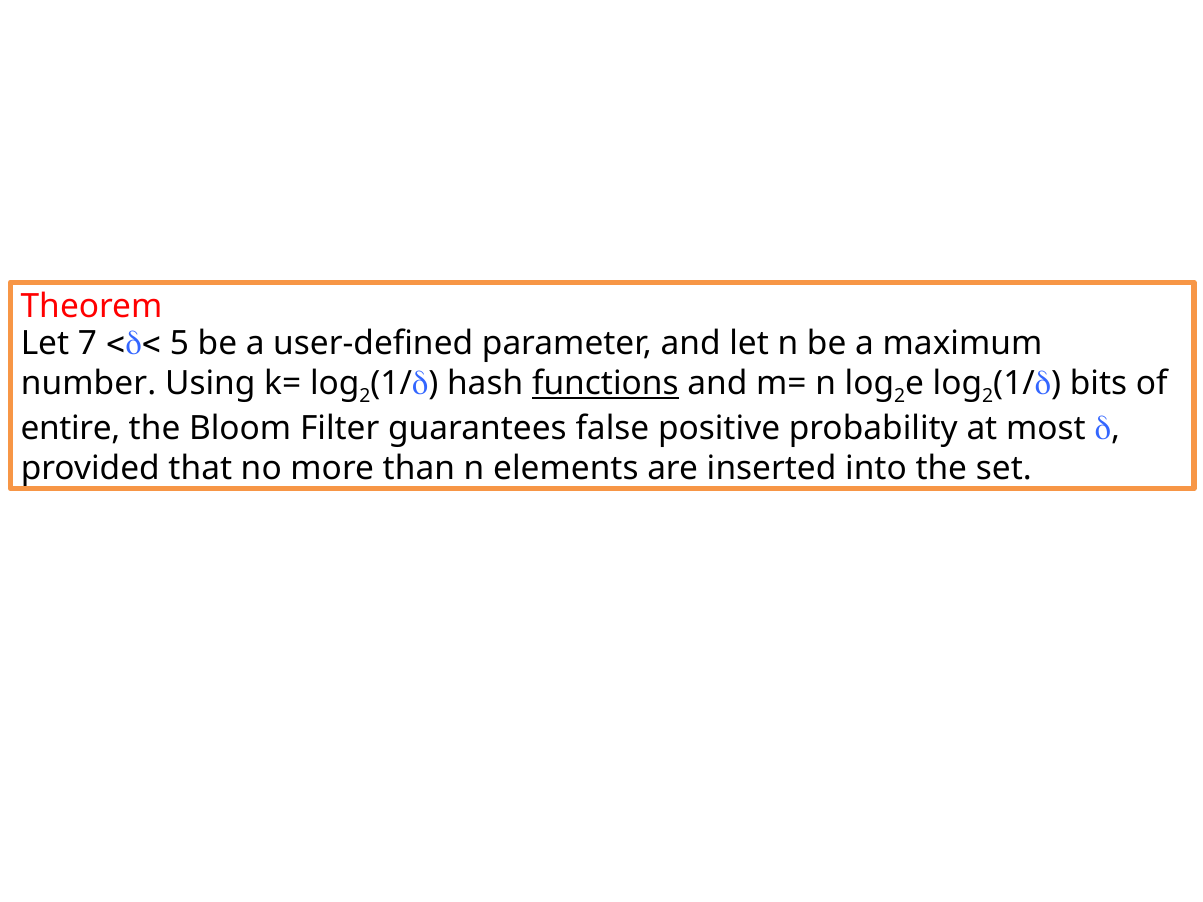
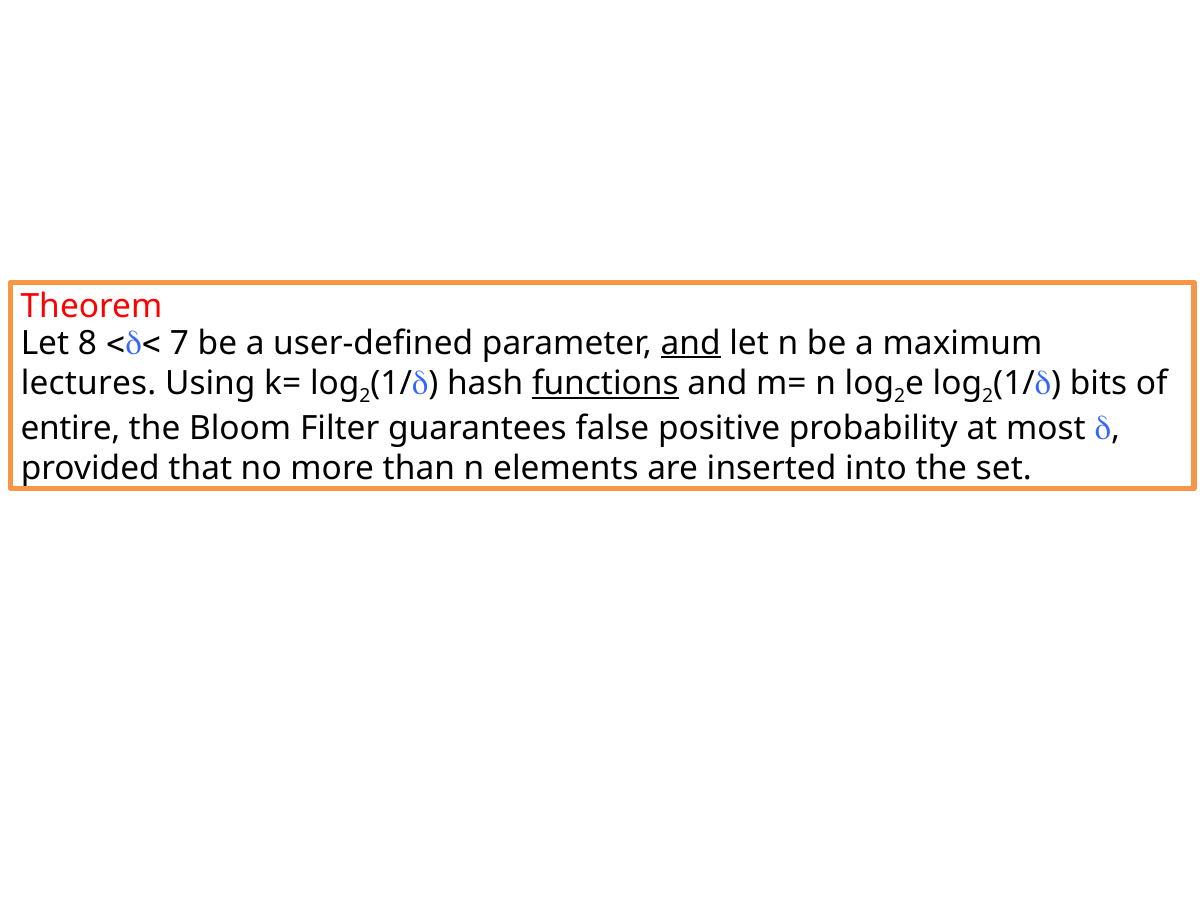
7: 7 -> 8 (88, 343)
5: 5 -> 7 (179, 343)
and underline: none -> present (691, 343)
number: number -> lectures (89, 383)
